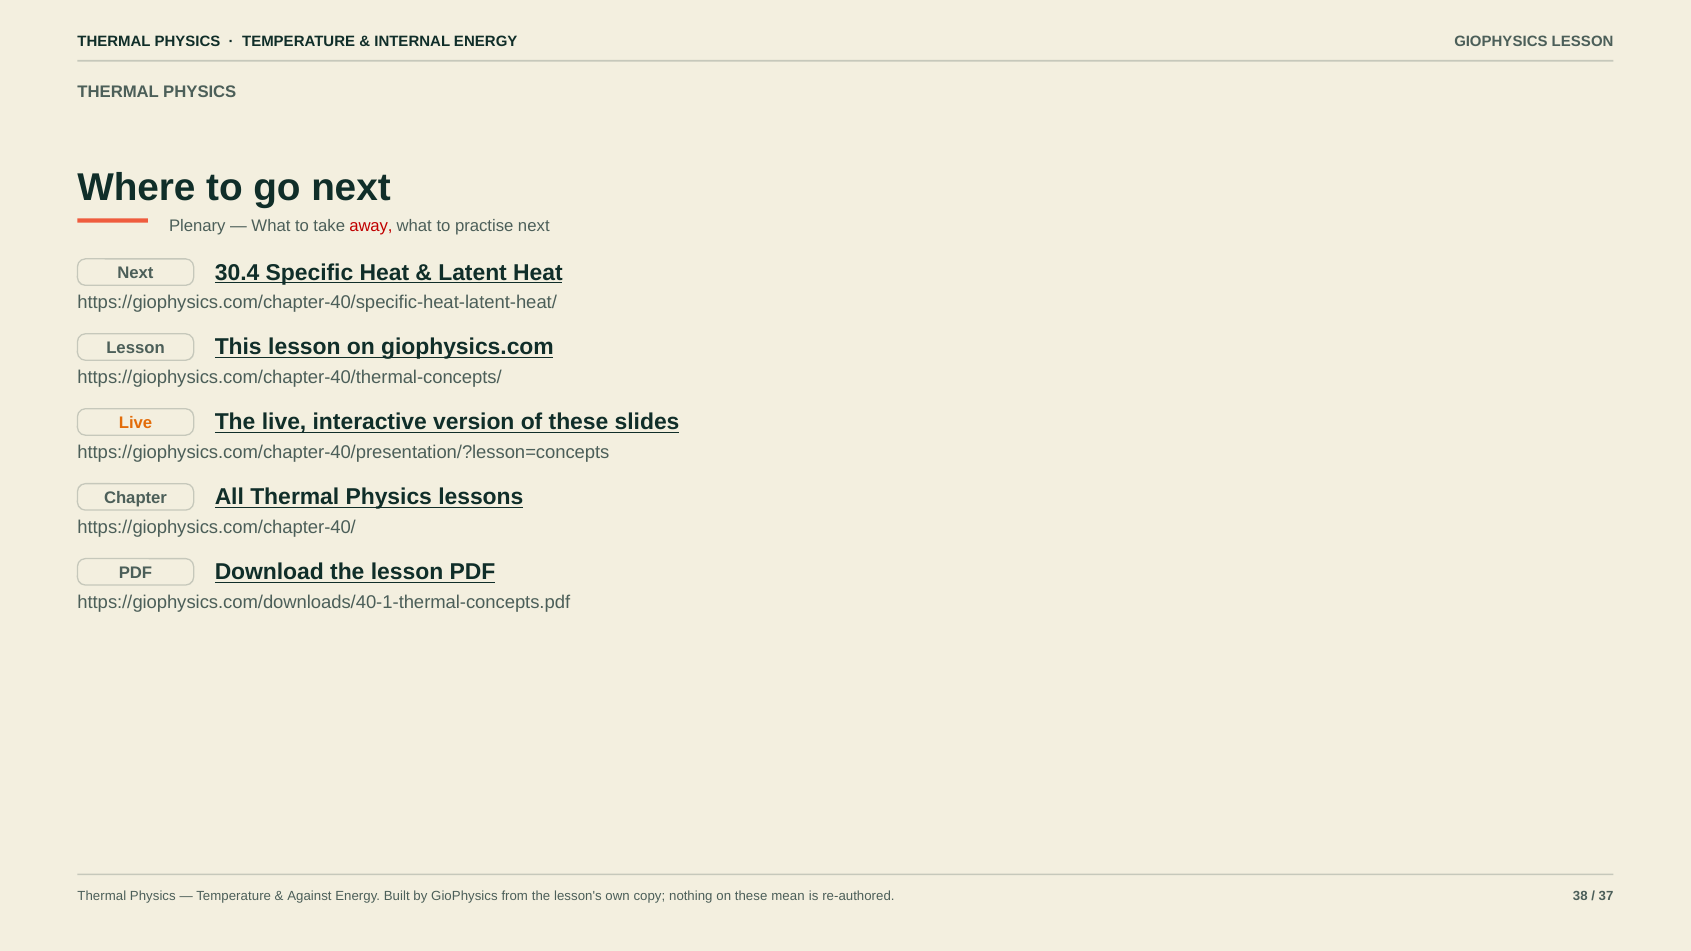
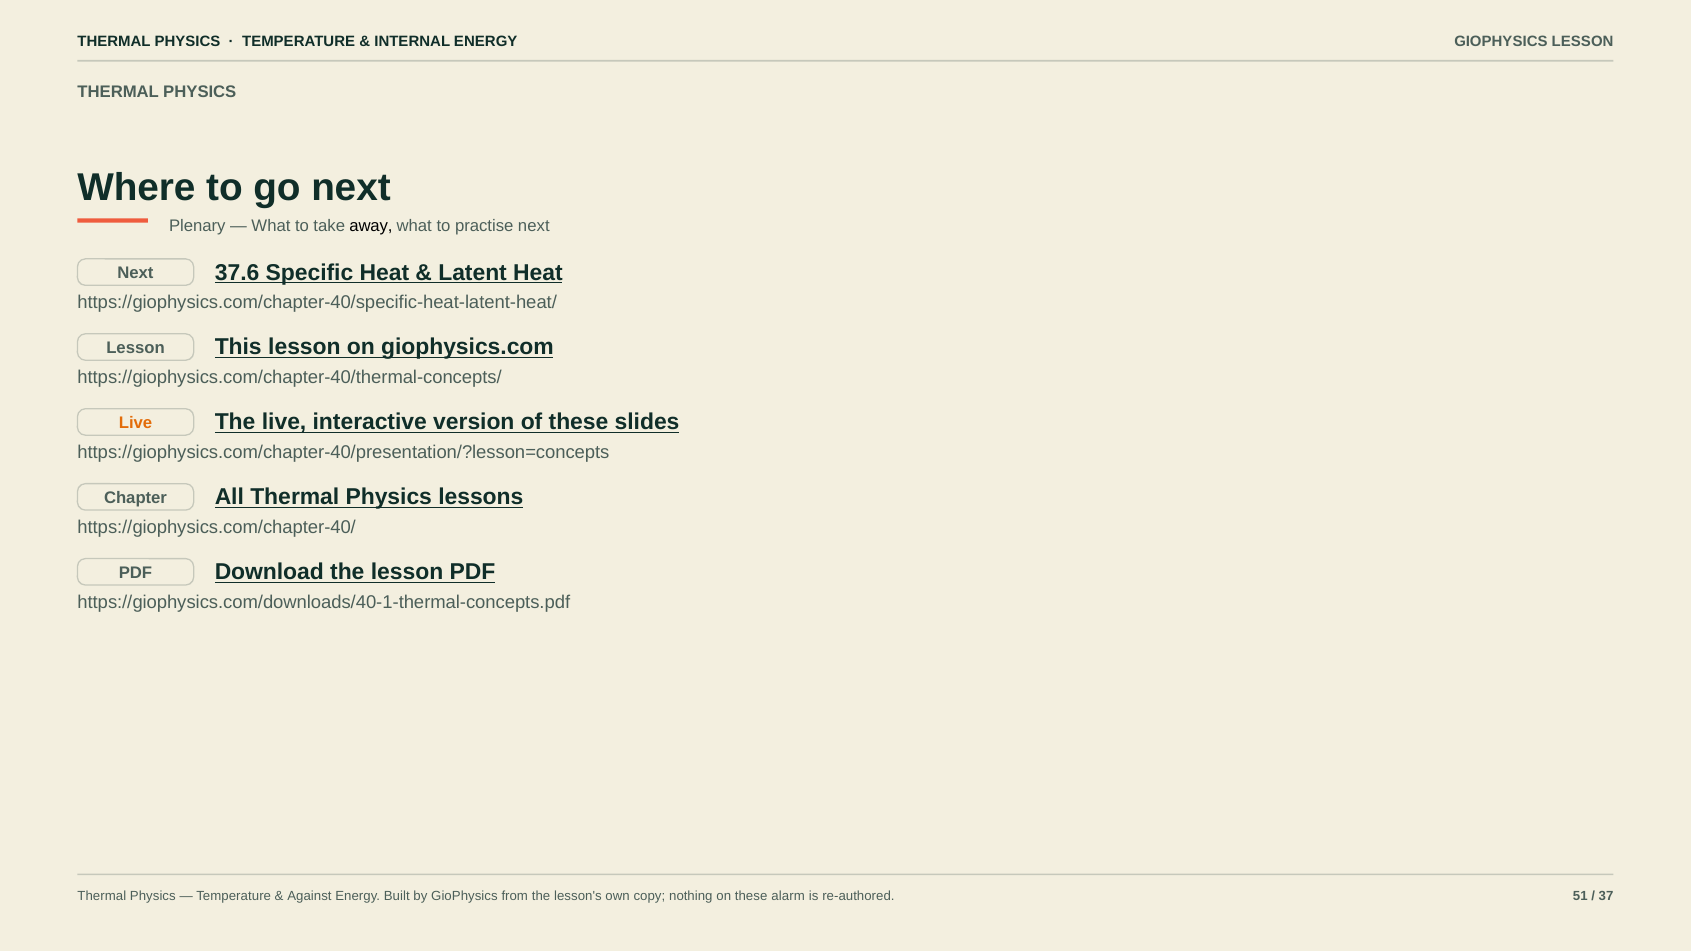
away colour: red -> black (371, 226)
30.4: 30.4 -> 37.6 (237, 272)
mean: mean -> alarm (788, 897)
38: 38 -> 51 (1580, 897)
